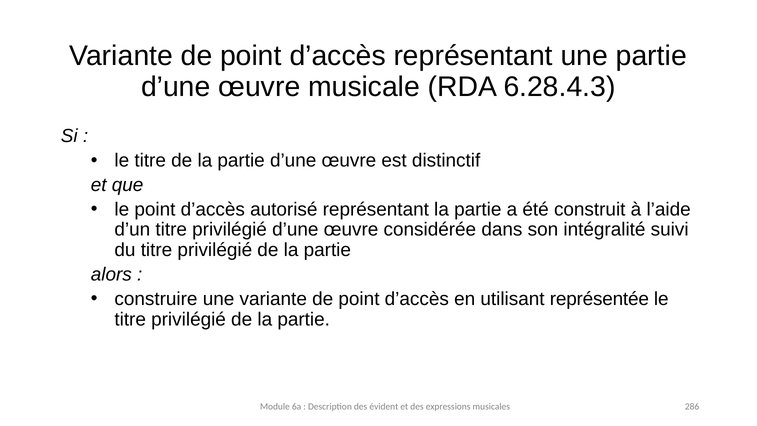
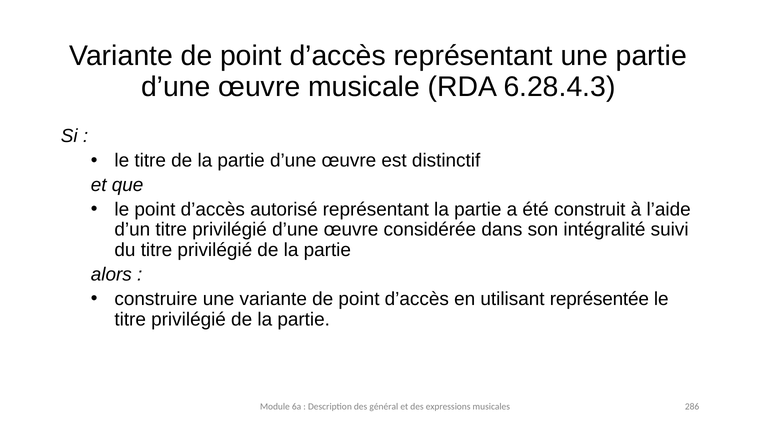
évident: évident -> général (384, 407)
